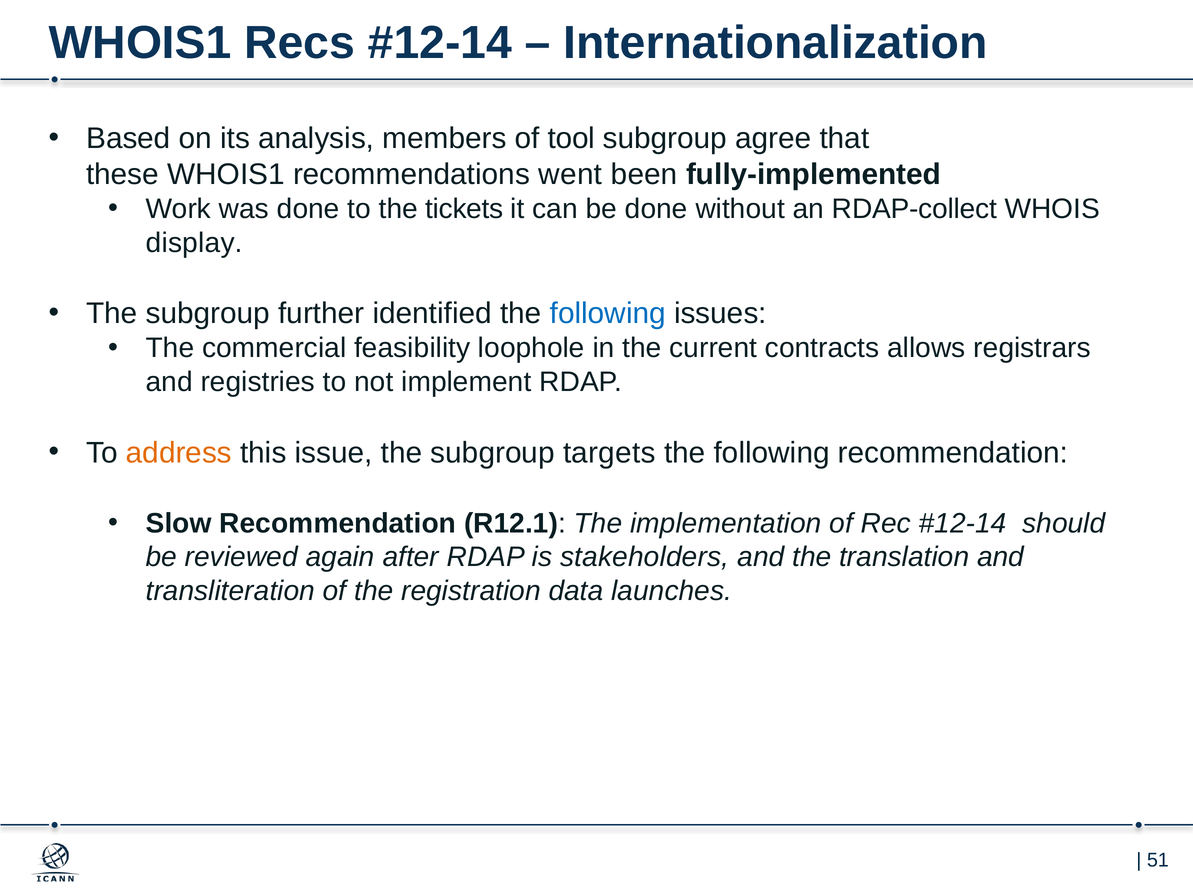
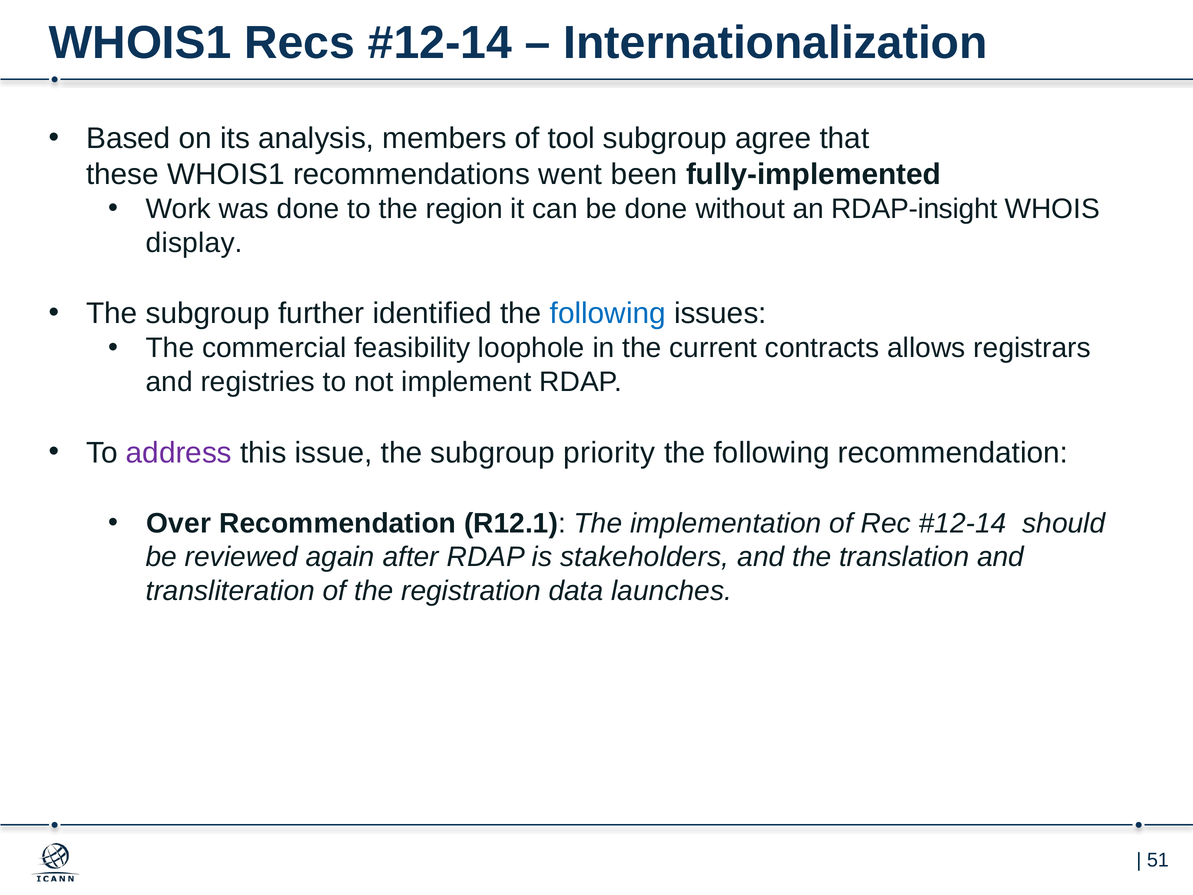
tickets: tickets -> region (464, 209)
RDAP-collect: RDAP-collect -> RDAP-insight (914, 209)
address colour: orange -> purple (179, 453)
targets: targets -> priority (609, 453)
Slow: Slow -> Over (179, 523)
